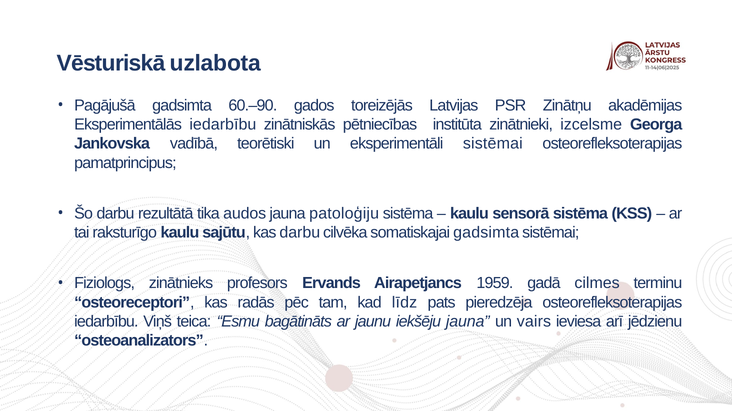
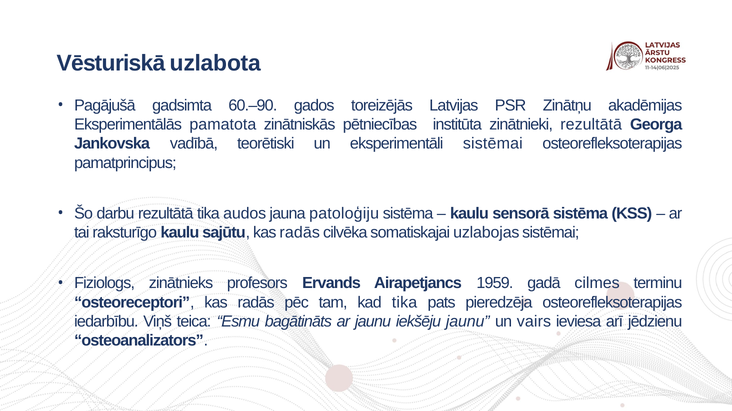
Eksperimentālās iedarbību: iedarbību -> pamatota (223, 125)
zinātnieki izcelsme: izcelsme -> rezultātā (591, 125)
sajūtu kas darbu: darbu -> radās (300, 233)
somatiskajai gadsimta: gadsimta -> uzlabojas (486, 233)
kad līdz: līdz -> tika (405, 303)
iekšēju jauna: jauna -> jaunu (468, 322)
